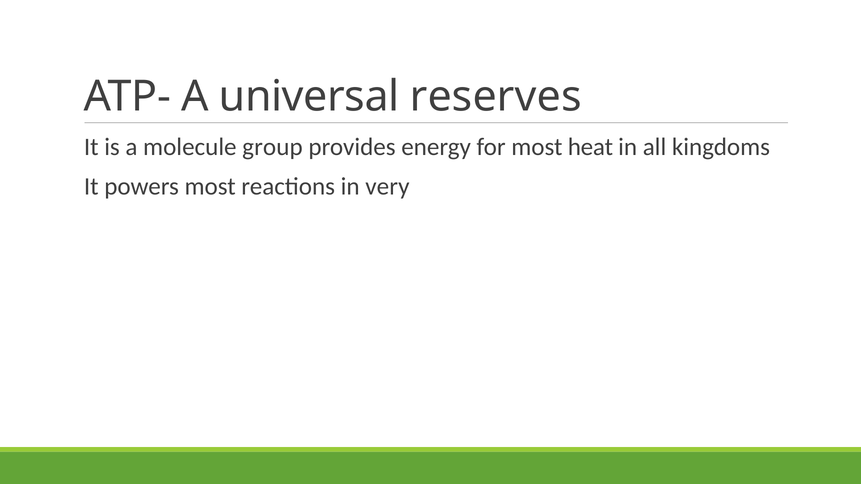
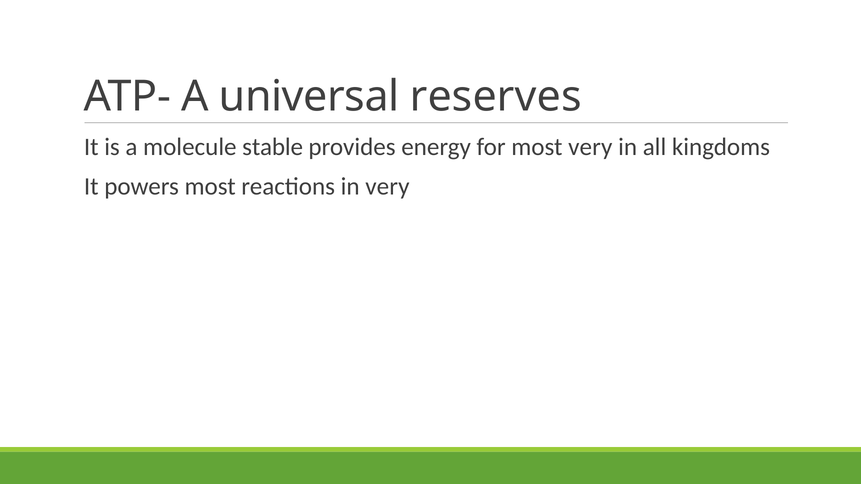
group: group -> stable (273, 147)
most heat: heat -> very (590, 147)
